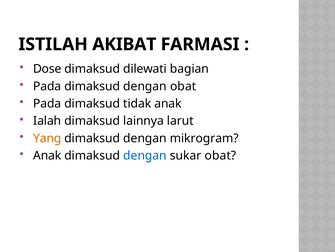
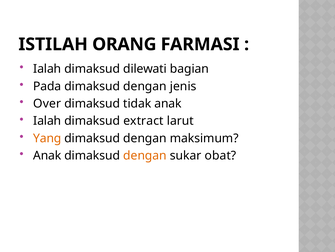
AKIBAT: AKIBAT -> ORANG (124, 44)
Dose: Dose -> Ialah (47, 69)
dengan obat: obat -> jenis (183, 86)
Pada: Pada -> Over (47, 103)
lainnya: lainnya -> extract (143, 121)
mikrogram: mikrogram -> maksimum (204, 138)
dengan colour: blue -> orange (145, 155)
